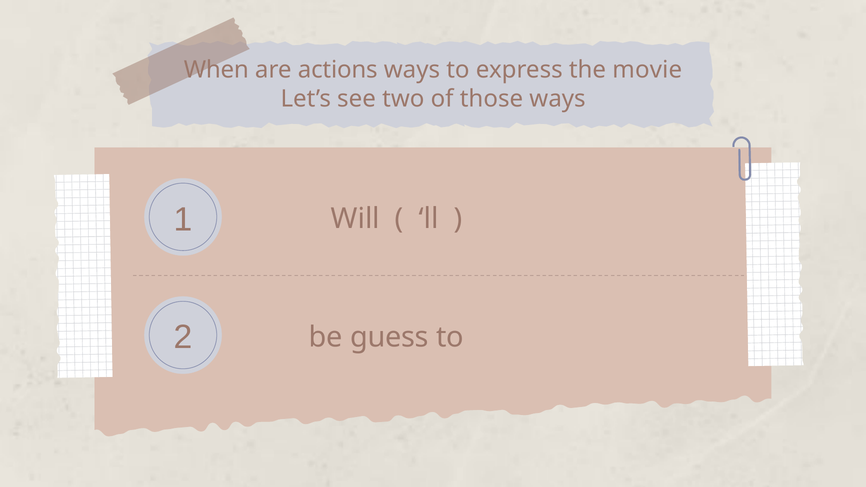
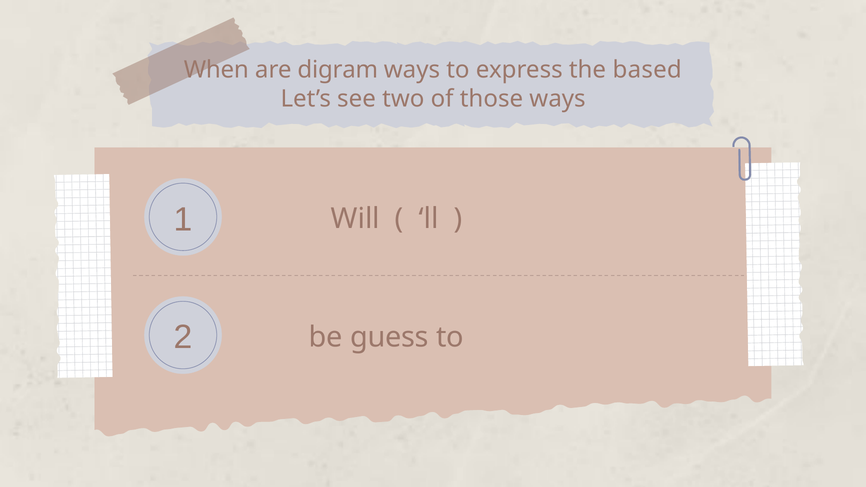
actions: actions -> digram (338, 70)
movie: movie -> based (647, 70)
